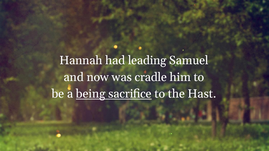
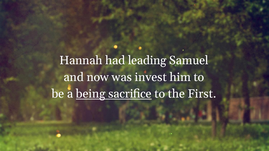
cradle: cradle -> invest (151, 77)
Hast: Hast -> First (202, 94)
